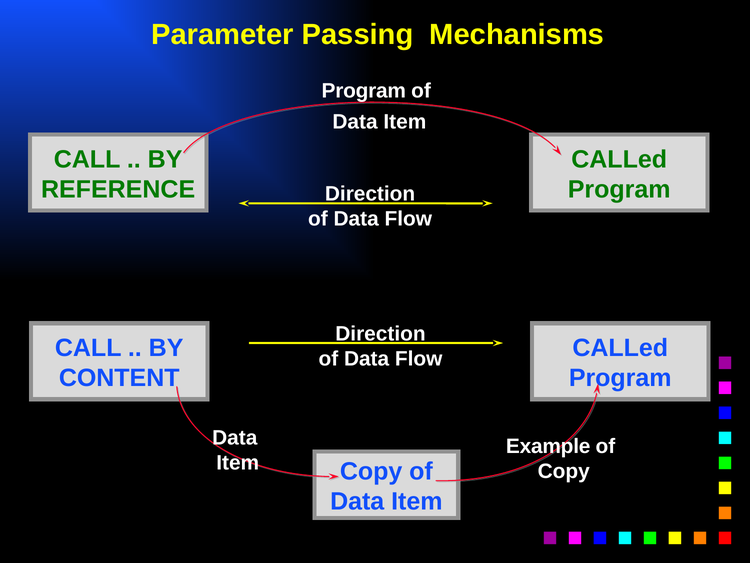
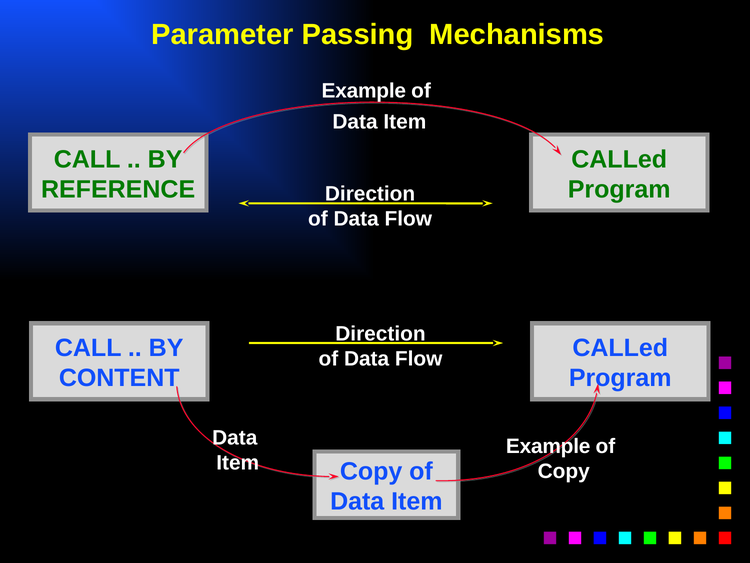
Program: Program -> Example (364, 91)
